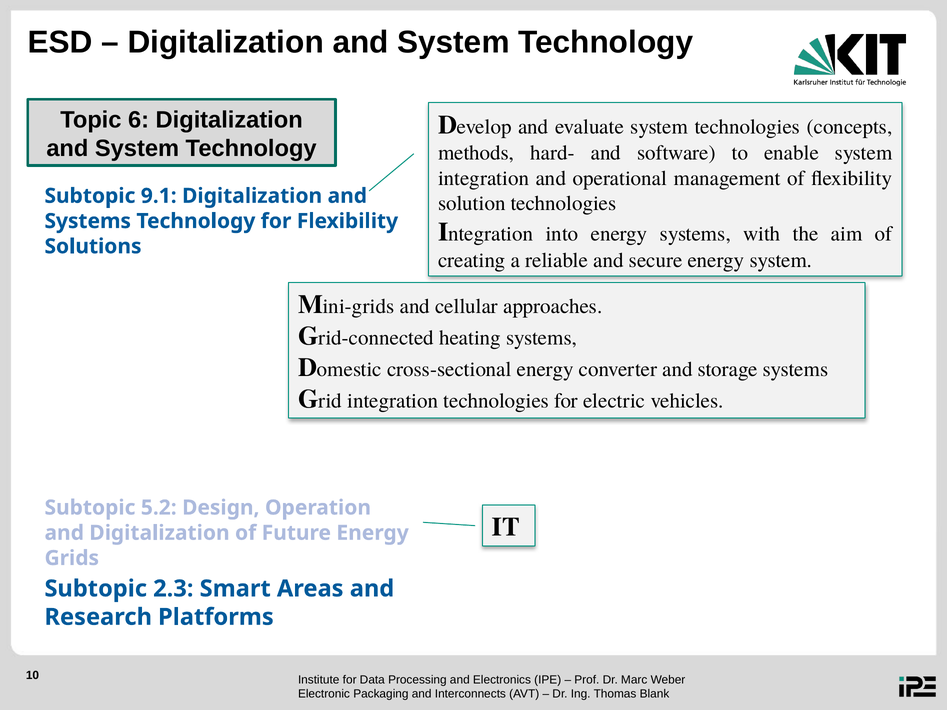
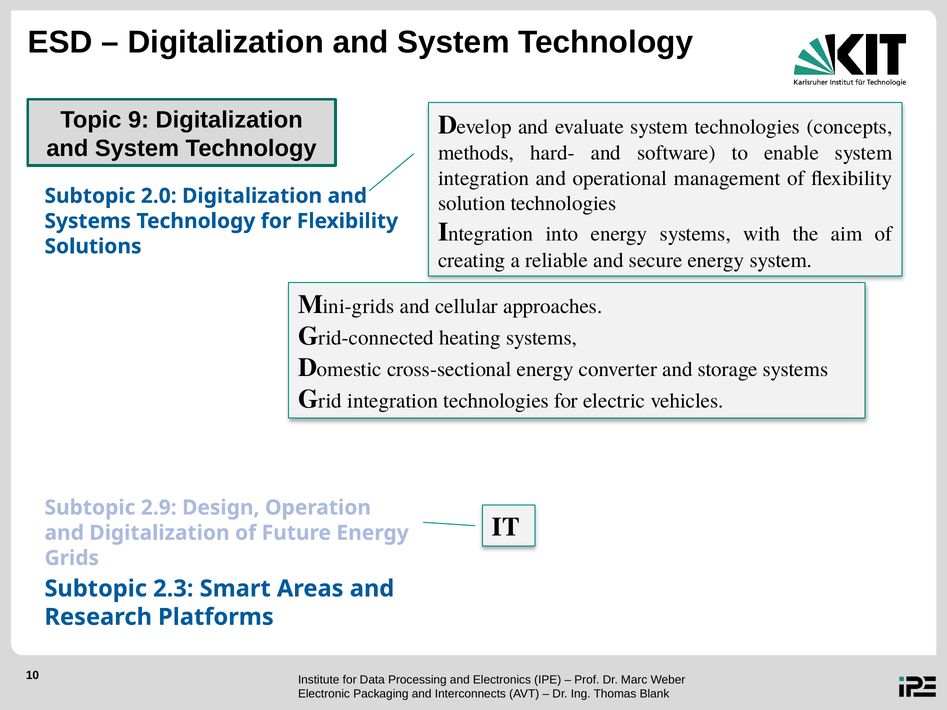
6: 6 -> 9 (139, 120)
9.1: 9.1 -> 2.0 (159, 196)
5.2: 5.2 -> 2.9 (159, 508)
